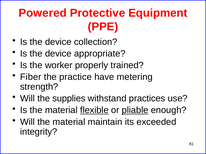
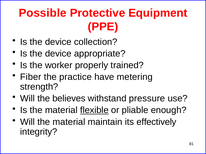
Powered: Powered -> Possible (43, 13)
supplies: supplies -> believes (69, 99)
practices: practices -> pressure (147, 99)
pliable underline: present -> none (135, 111)
exceeded: exceeded -> effectively (156, 122)
